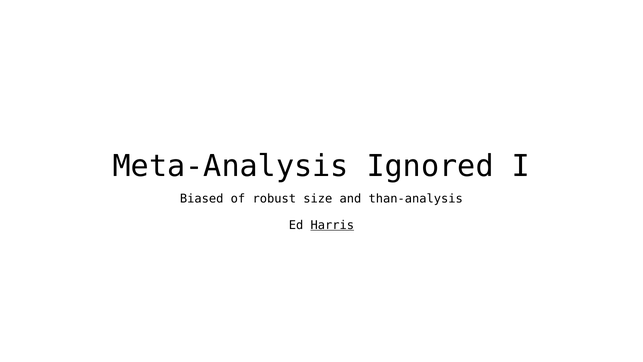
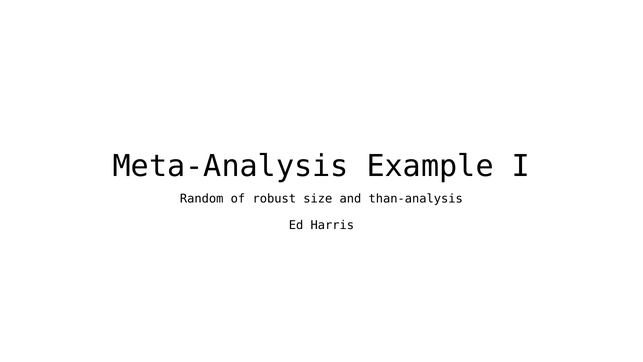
Ignored: Ignored -> Example (430, 166)
Biased: Biased -> Random (202, 199)
Harris underline: present -> none (332, 225)
